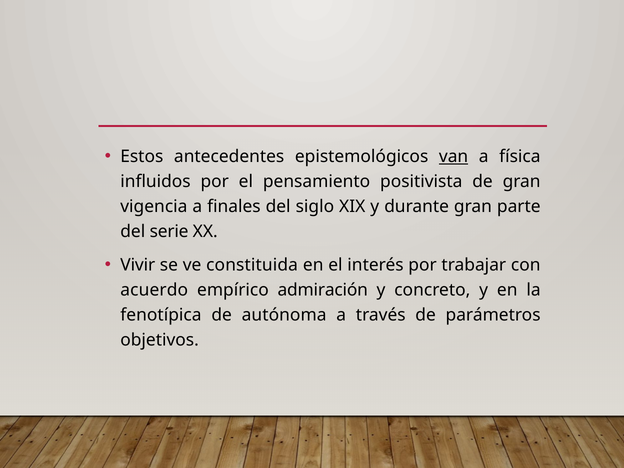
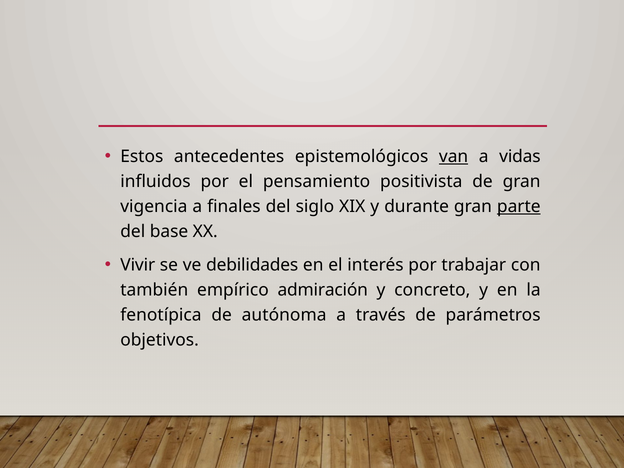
física: física -> vidas (520, 156)
parte underline: none -> present (519, 206)
serie: serie -> base (169, 231)
constituida: constituida -> debilidades (252, 265)
acuerdo: acuerdo -> también (154, 290)
